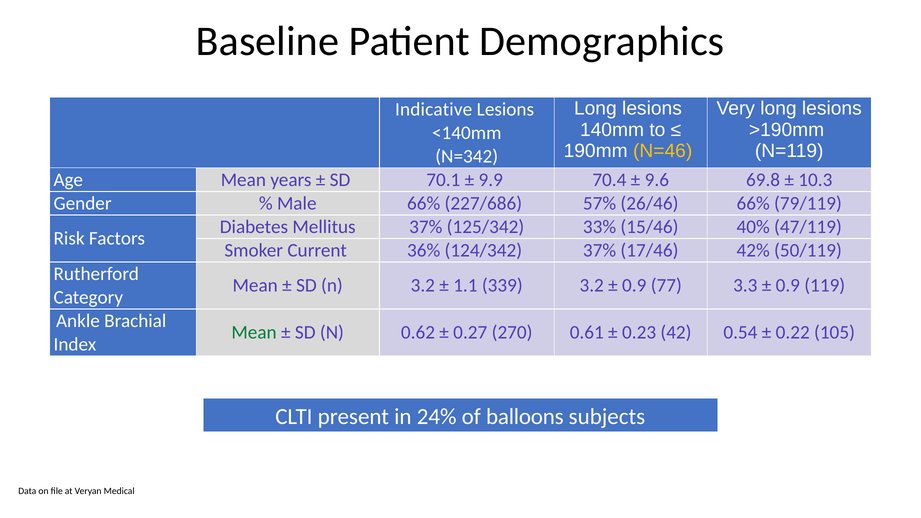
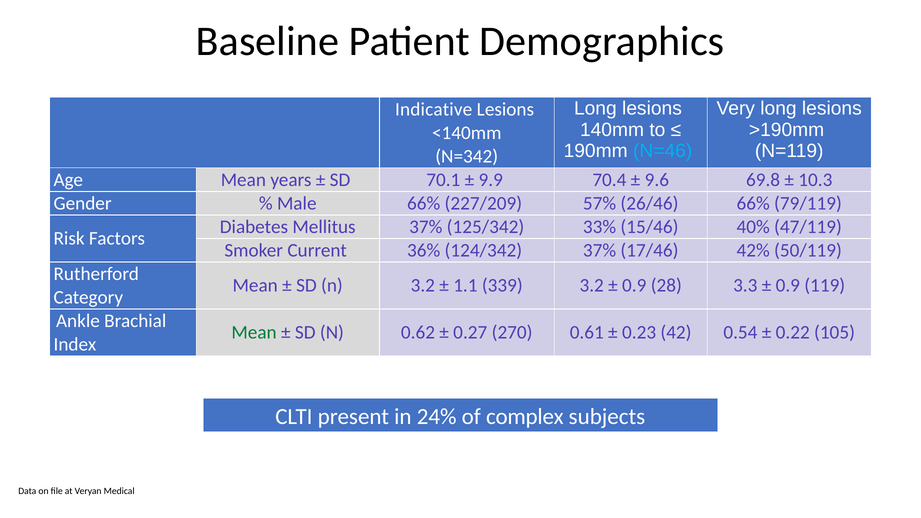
N=46 colour: yellow -> light blue (663, 151)
227/686: 227/686 -> 227/209 (483, 203)
77: 77 -> 28 (666, 286)
balloons: balloons -> complex (525, 417)
